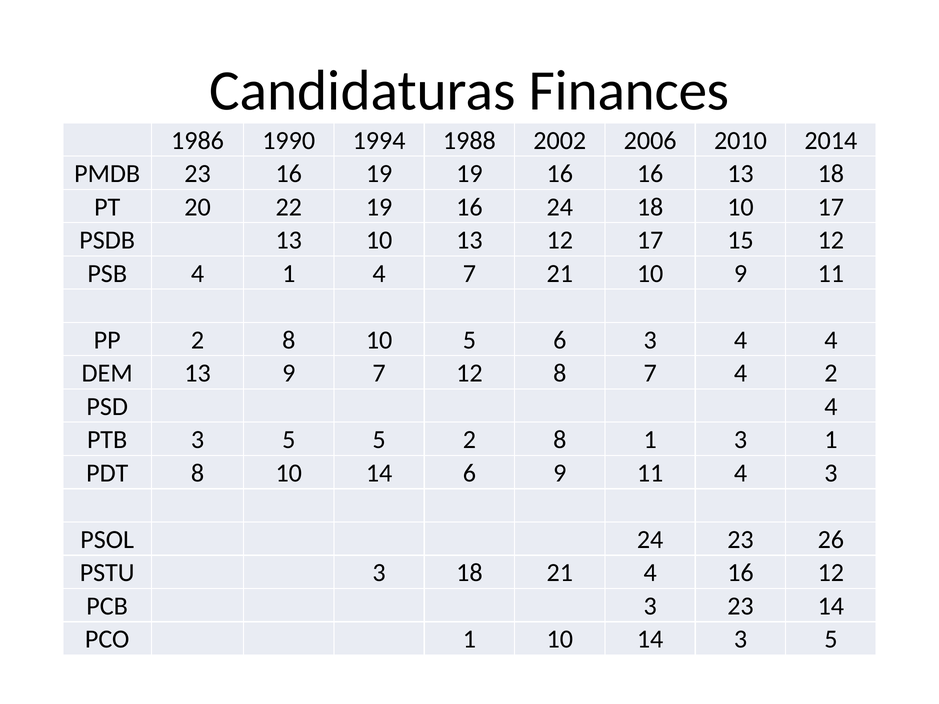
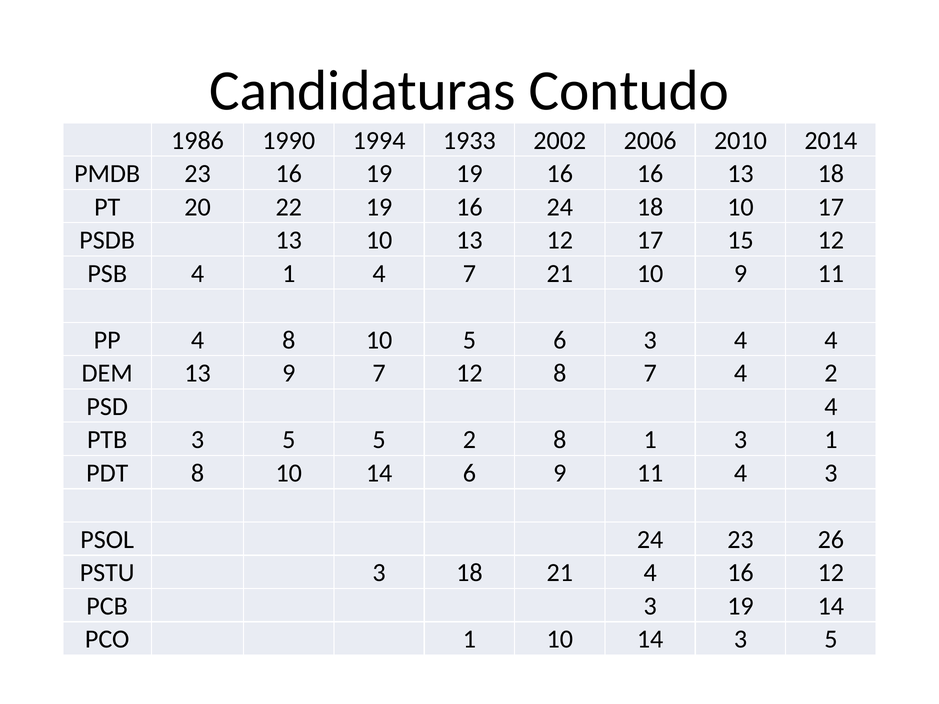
Finances: Finances -> Contudo (629, 91)
1988: 1988 -> 1933 (469, 140)
PP 2: 2 -> 4 (198, 340)
3 23: 23 -> 19 (740, 606)
